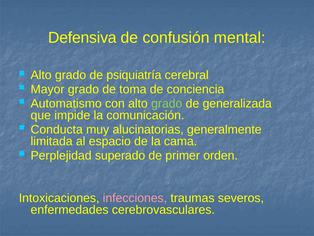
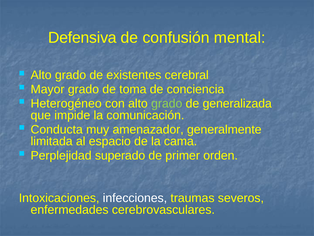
psiquiatría: psiquiatría -> existentes (134, 75)
Automatismo: Automatismo -> Heterogéneo (66, 103)
alucinatorias: alucinatorias -> amenazador (148, 129)
infecciones colour: pink -> white (135, 198)
